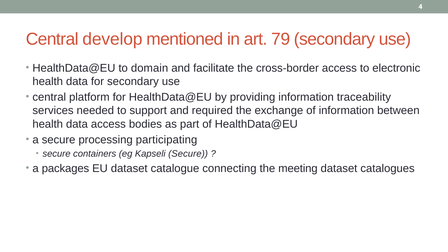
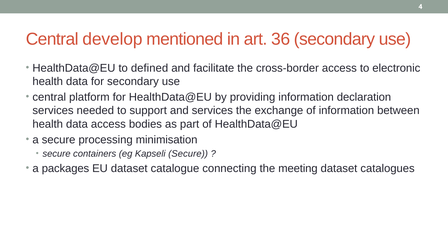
79: 79 -> 36 (281, 39)
domain: domain -> defined (150, 68)
traceability: traceability -> declaration (364, 97)
and required: required -> services (212, 111)
participating: participating -> minimisation (167, 140)
